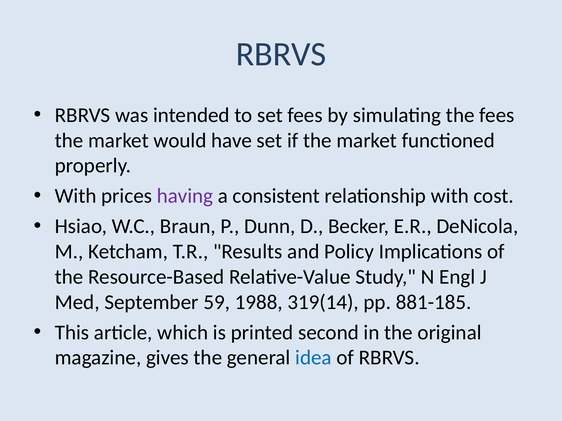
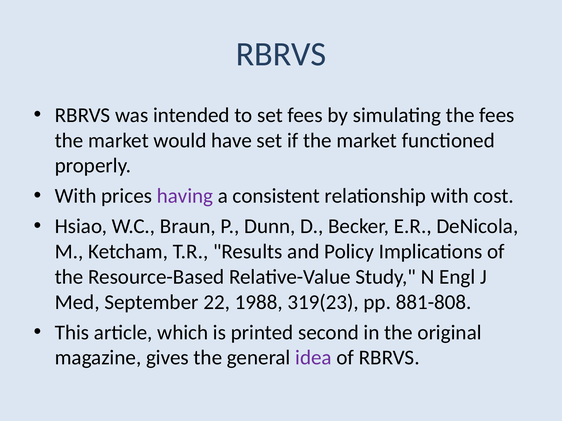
59: 59 -> 22 (217, 302)
319(14: 319(14 -> 319(23 (323, 302)
881-185: 881-185 -> 881-808 (434, 302)
idea colour: blue -> purple (314, 358)
